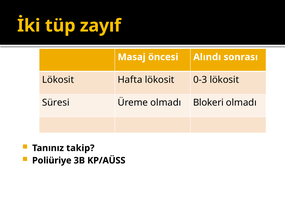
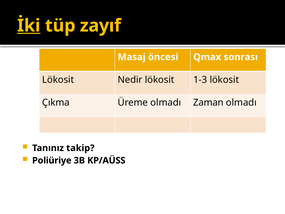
İki underline: none -> present (29, 26)
Alındı: Alındı -> Qmax (207, 57)
Hafta: Hafta -> Nedir (130, 80)
0-3: 0-3 -> 1-3 (200, 80)
Süresi: Süresi -> Çıkma (56, 102)
Blokeri: Blokeri -> Zaman (208, 102)
